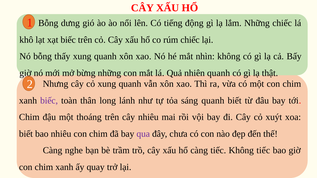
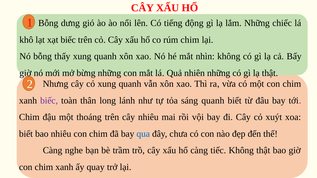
rúm chiếc: chiếc -> chim (190, 40)
nhiên quanh: quanh -> những (219, 73)
qua colour: purple -> blue (143, 134)
Không tiếc: tiếc -> thật (263, 151)
